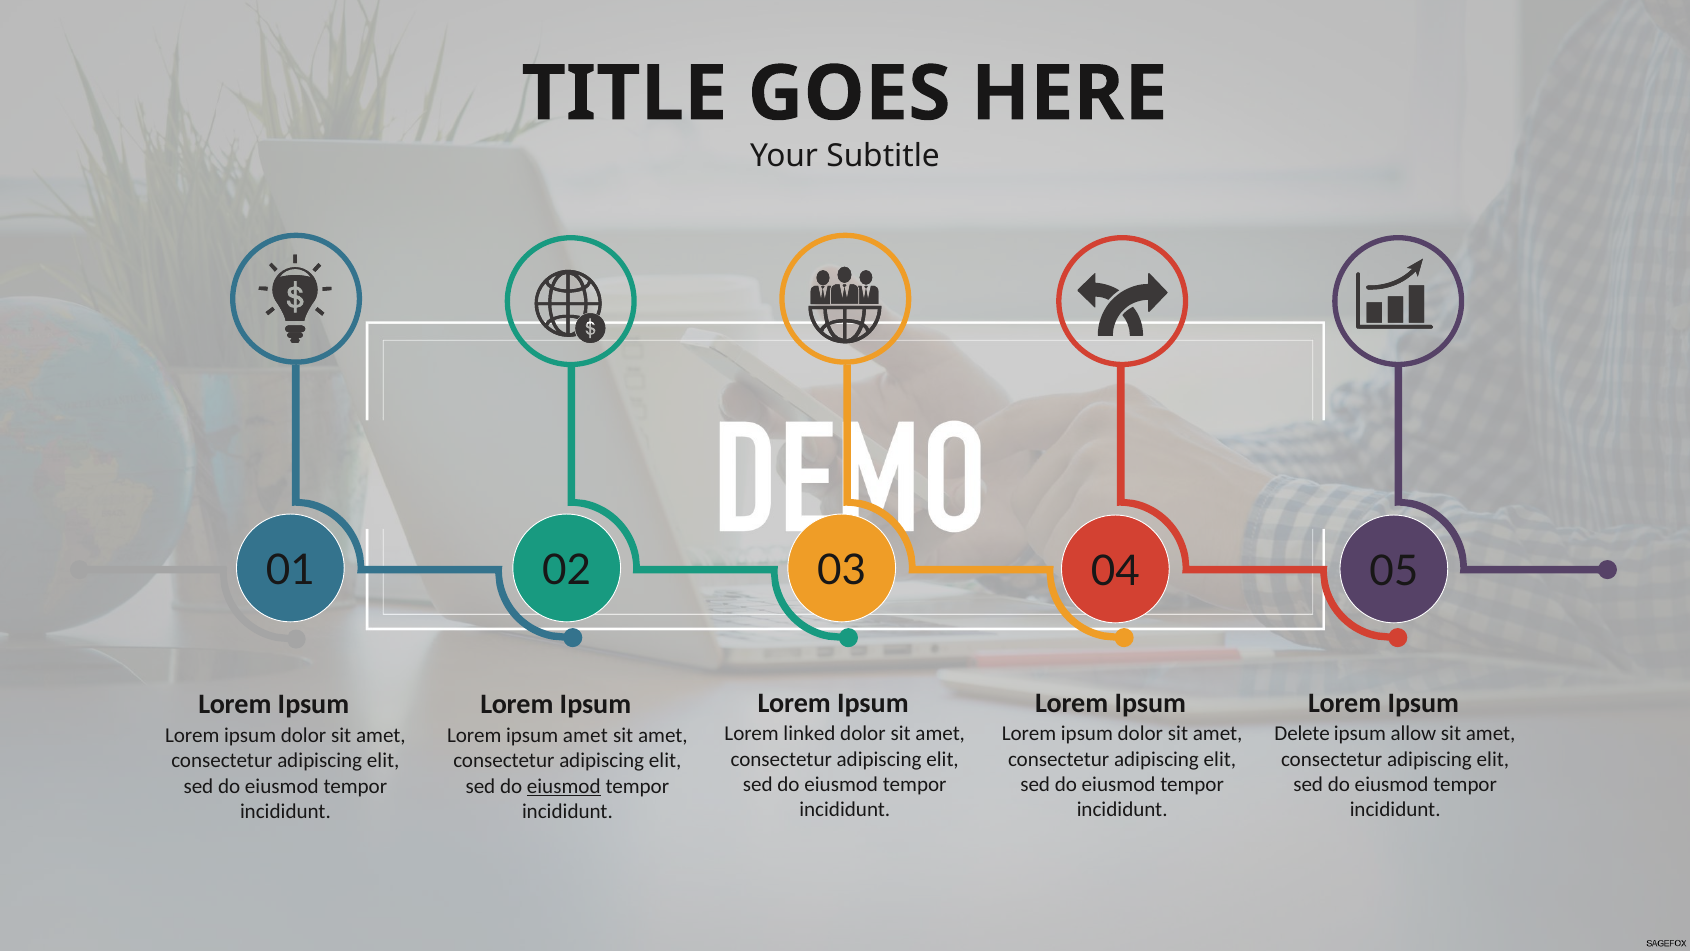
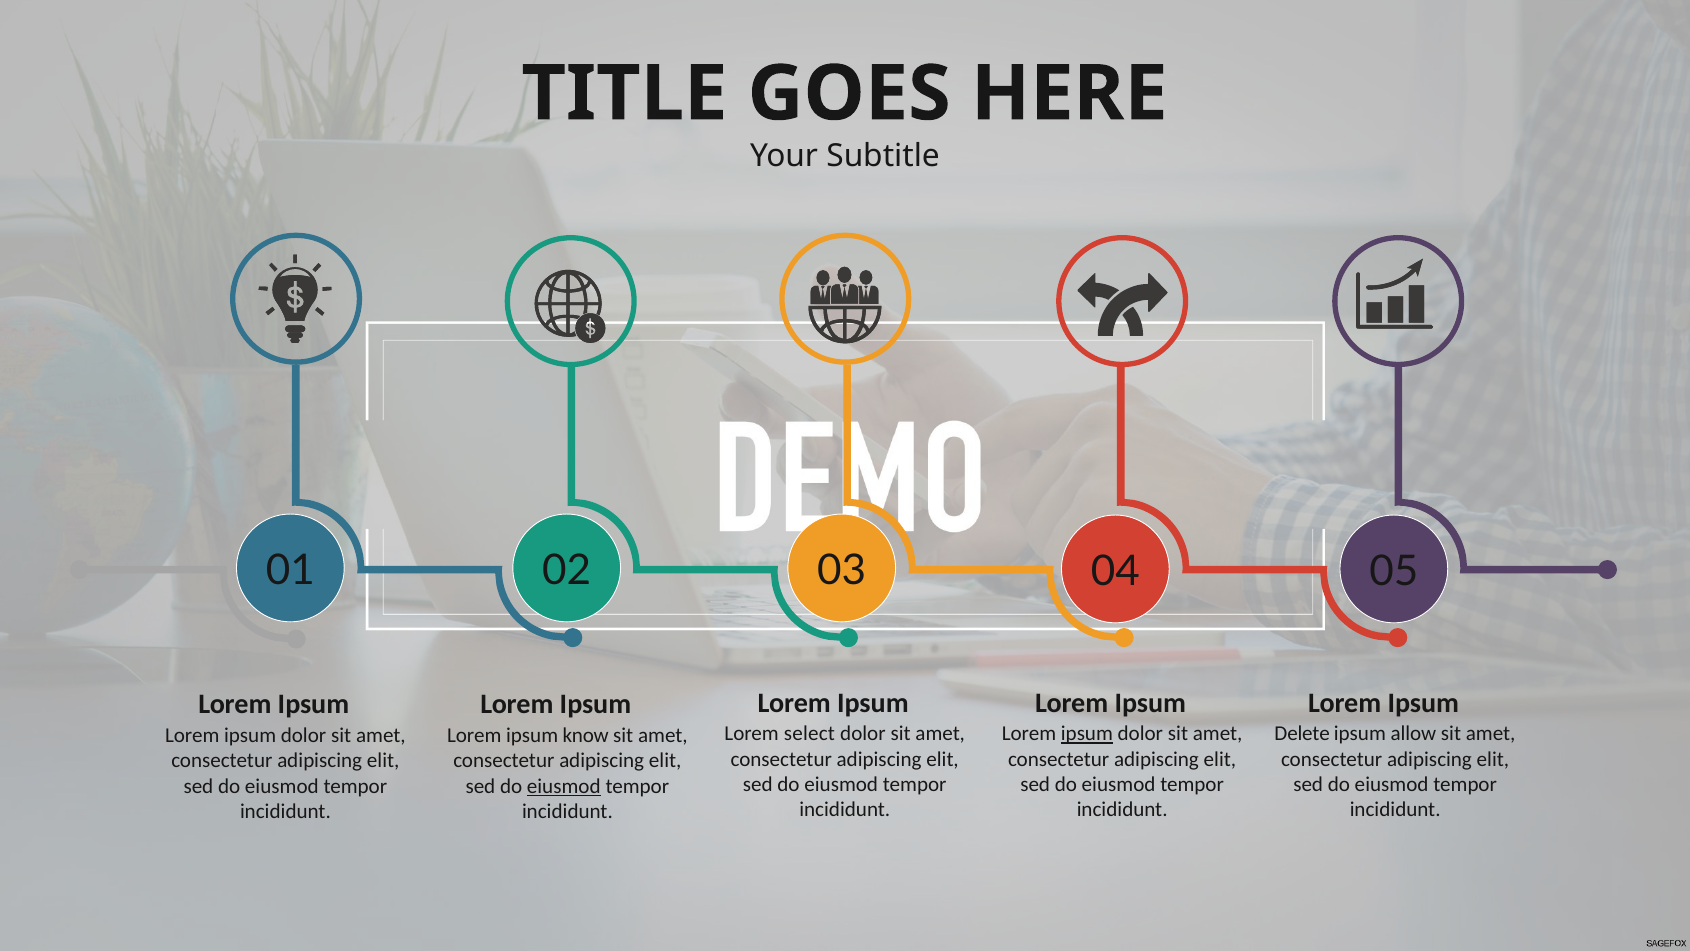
linked: linked -> select (809, 734)
ipsum underline: none -> present (1087, 734)
ipsum amet: amet -> know (586, 735)
